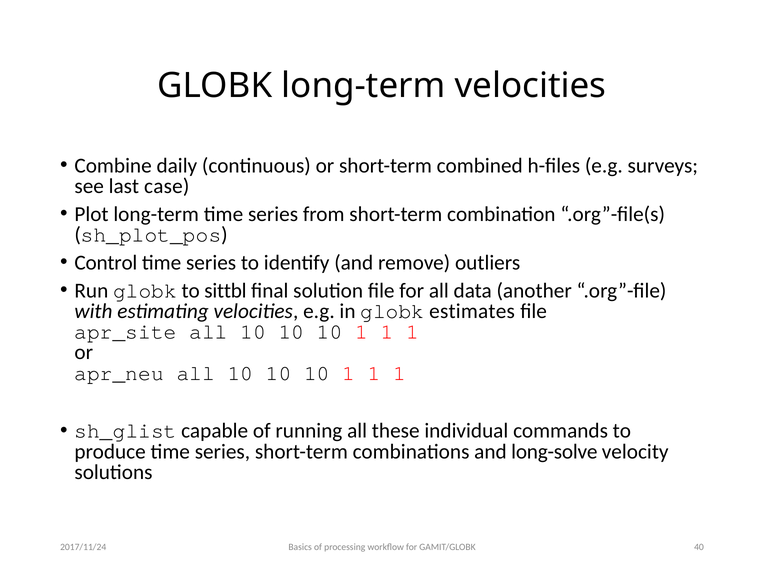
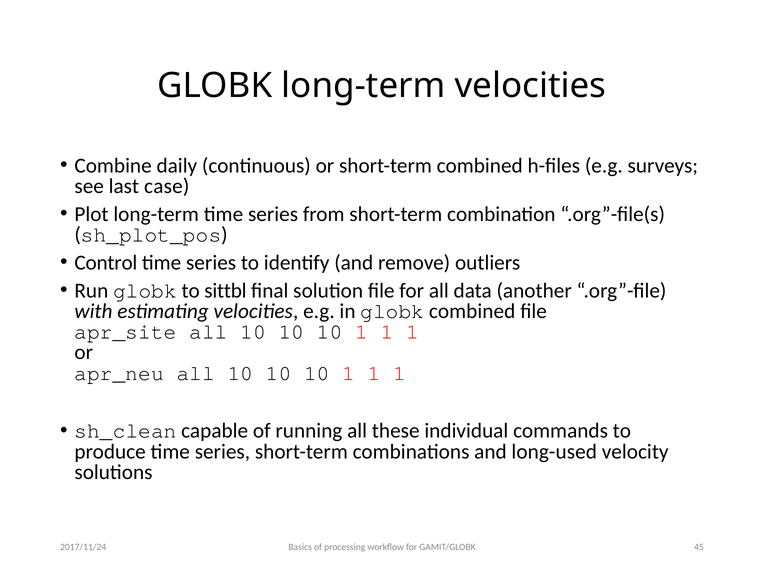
globk estimates: estimates -> combined (472, 311)
sh_glist: sh_glist -> sh_clean (125, 431)
long-solve: long-solve -> long-used (554, 452)
40: 40 -> 45 (699, 547)
